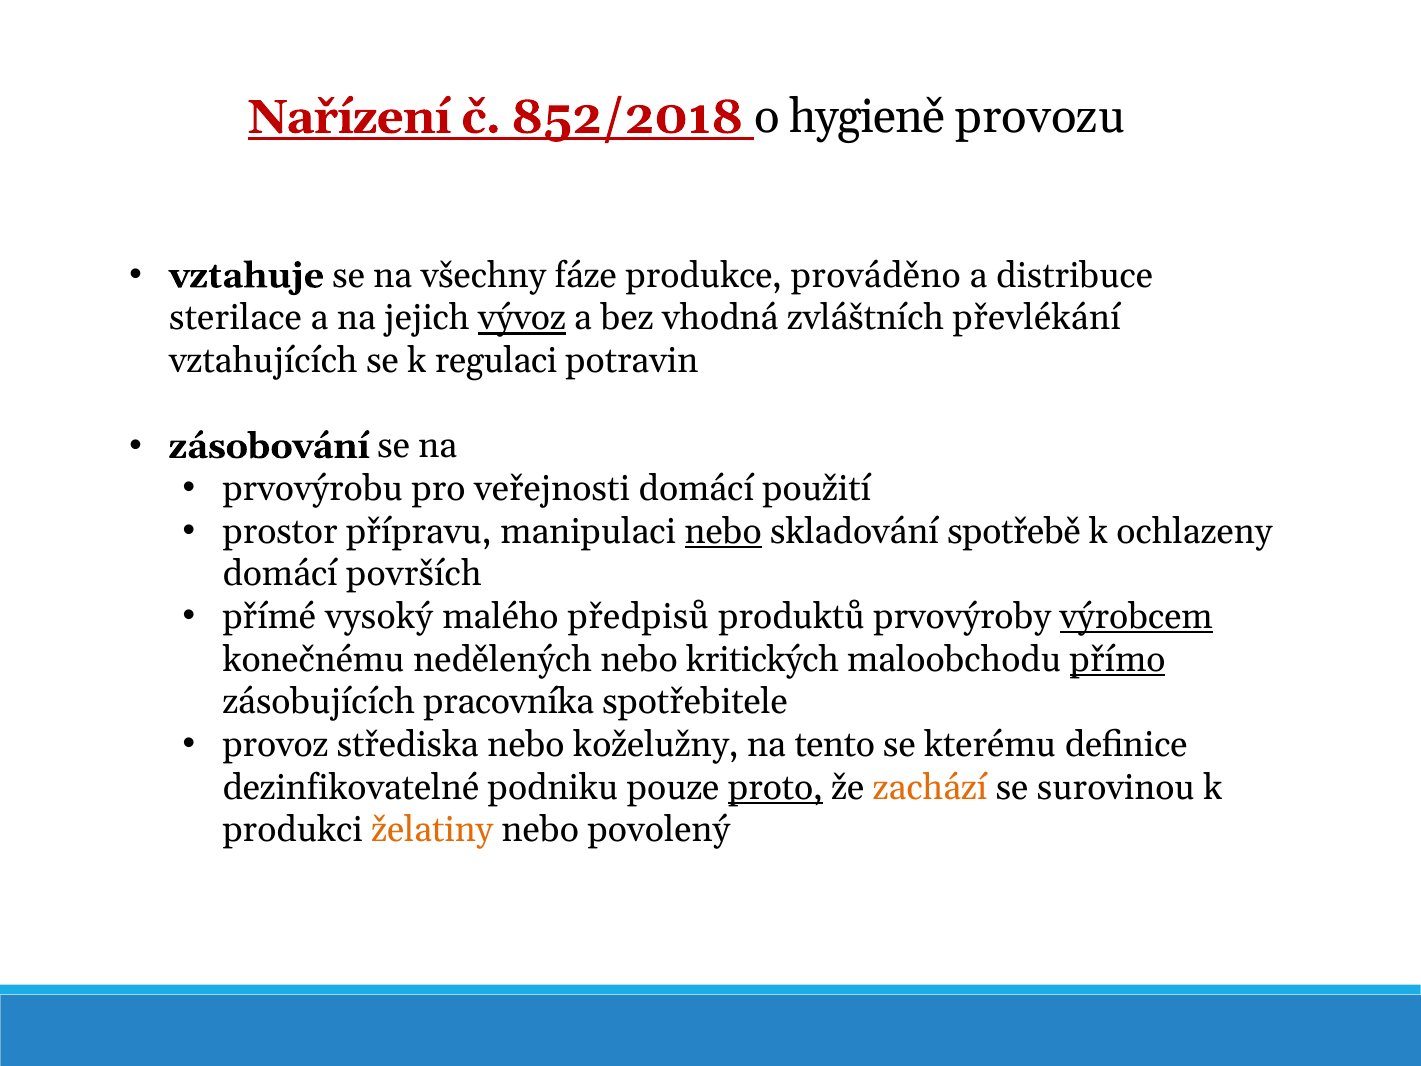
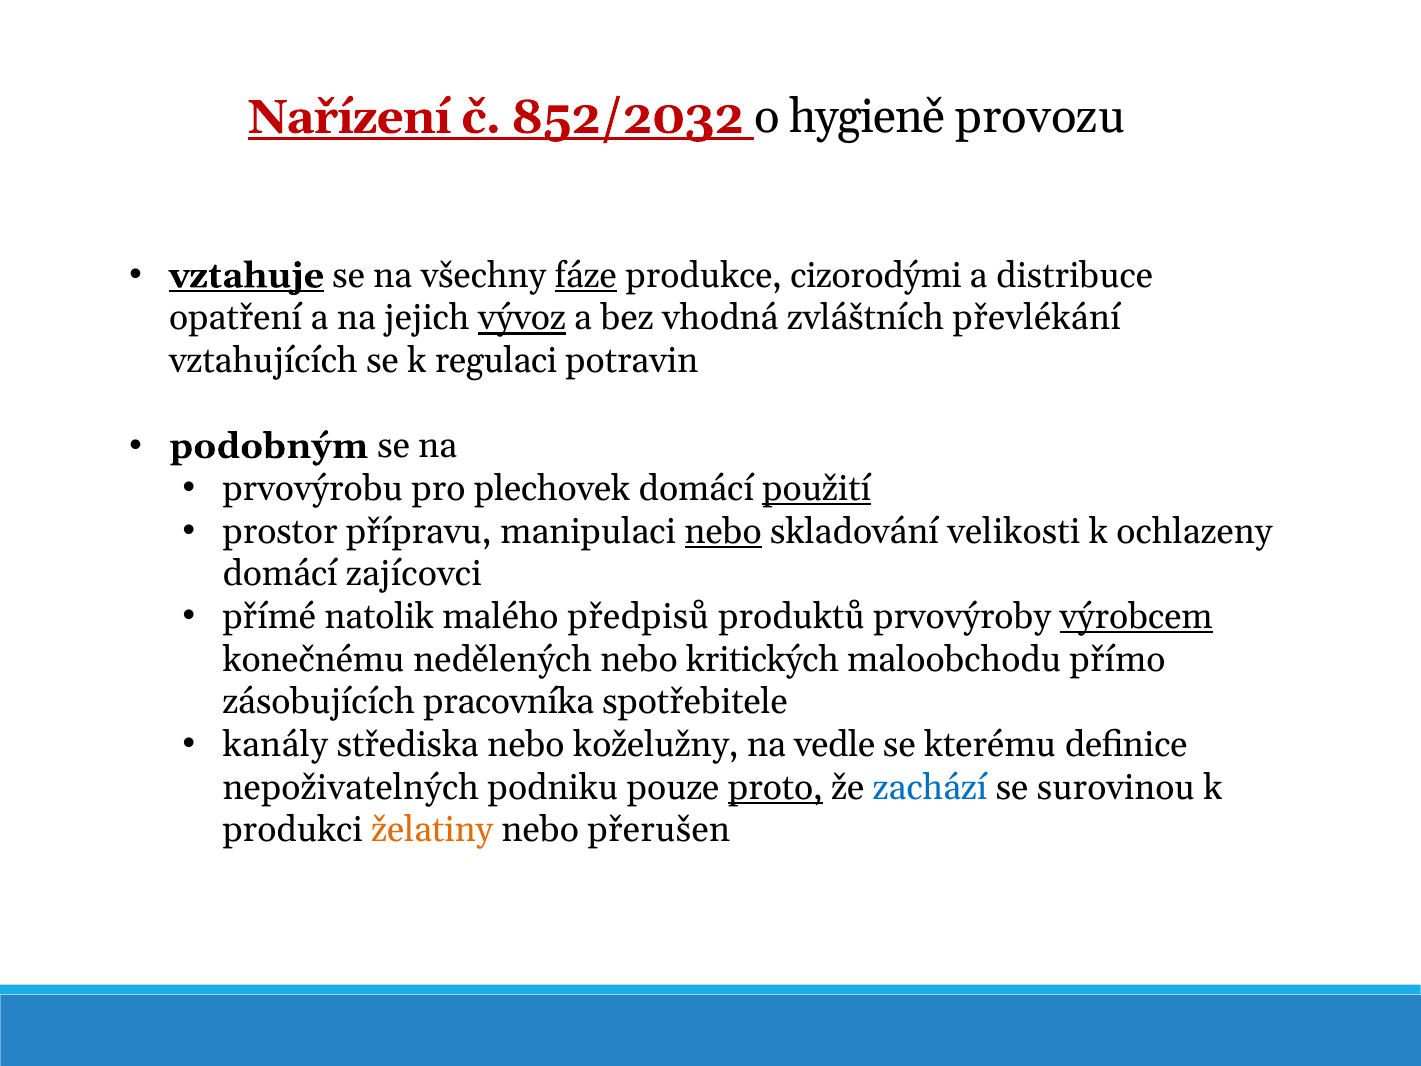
852/2018: 852/2018 -> 852/2032 (628, 117)
vztahuje underline: none -> present (247, 276)
fáze underline: none -> present (586, 276)
prováděno: prováděno -> cizorodými (876, 276)
sterilace: sterilace -> opatření (236, 318)
zásobování: zásobování -> podobným (269, 446)
veřejnosti: veřejnosti -> plechovek (552, 489)
použití underline: none -> present (817, 489)
spotřebě: spotřebě -> velikosti (1014, 531)
površích: površích -> zajícovci (414, 574)
vysoký: vysoký -> natolik (379, 617)
přímo underline: present -> none (1118, 659)
provoz: provoz -> kanály (275, 744)
tento: tento -> vedle (835, 744)
dezinfikovatelné: dezinfikovatelné -> nepoživatelných (351, 787)
zachází colour: orange -> blue (930, 787)
povolený: povolený -> přerušen (659, 830)
